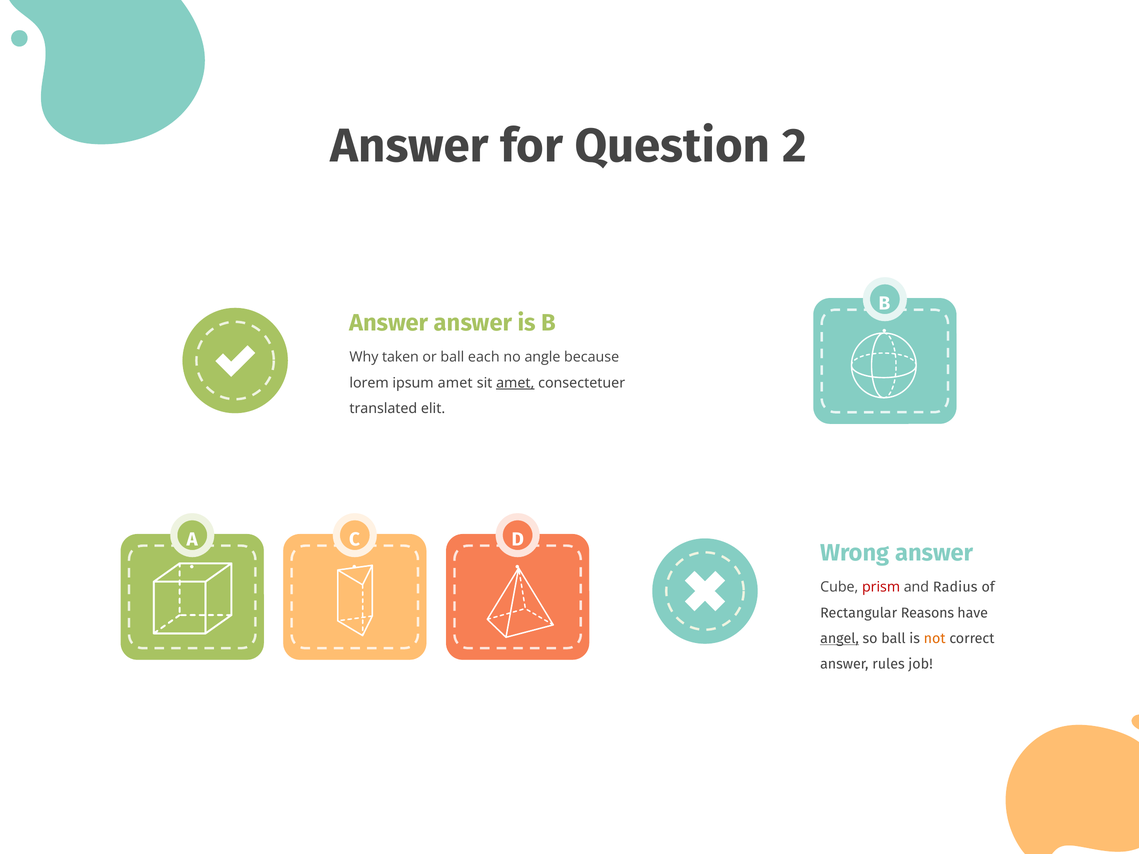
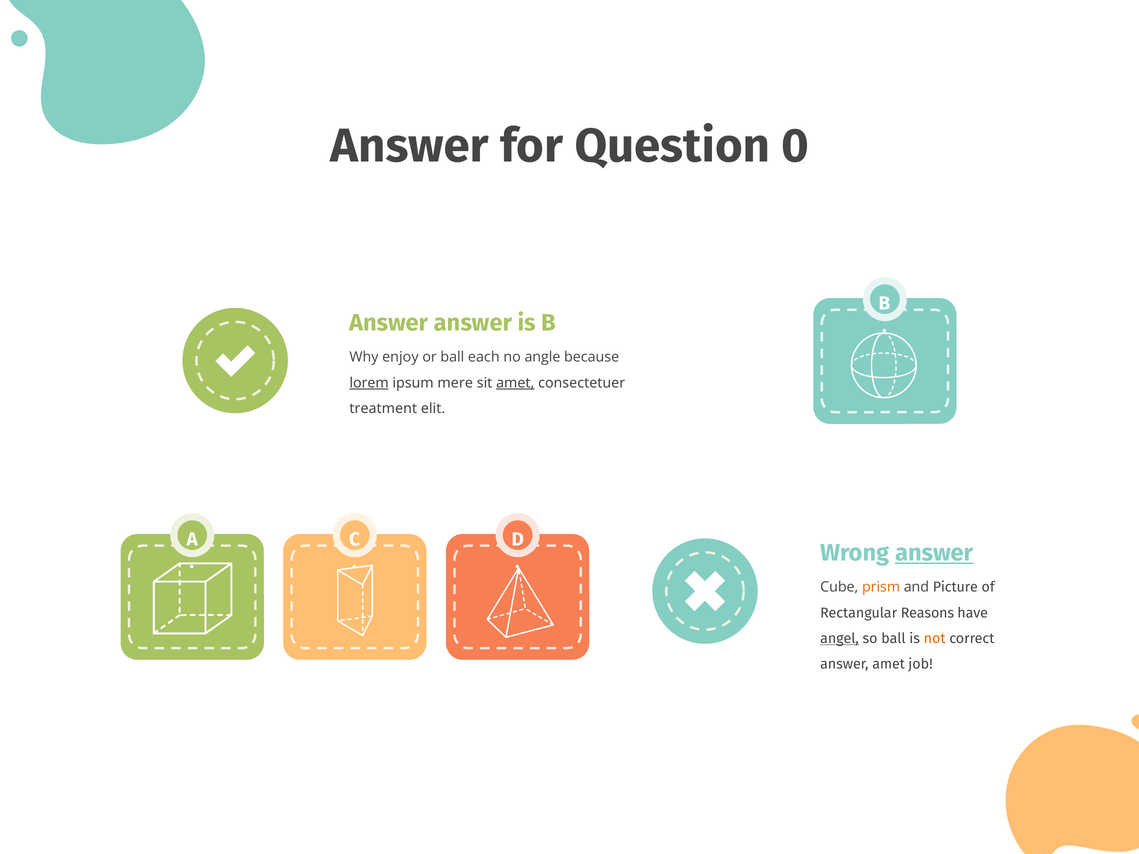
2: 2 -> 0 (795, 146)
taken: taken -> enjoy (400, 357)
lorem underline: none -> present (369, 383)
ipsum amet: amet -> mere (455, 383)
translated: translated -> treatment (383, 409)
answer underline: none -> present (934, 553)
prism colour: red -> orange (881, 587)
Radius: Radius -> Picture (955, 587)
answer rules: rules -> amet (889, 664)
